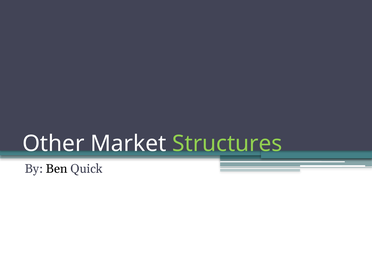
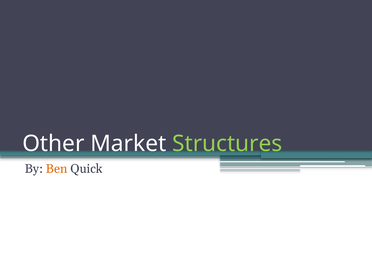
Ben colour: black -> orange (57, 169)
